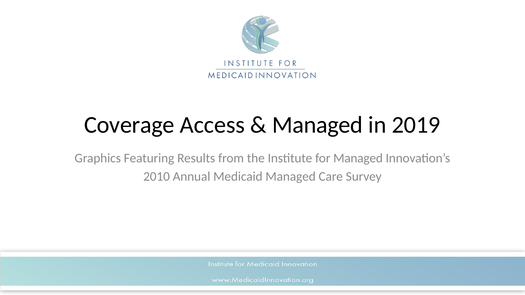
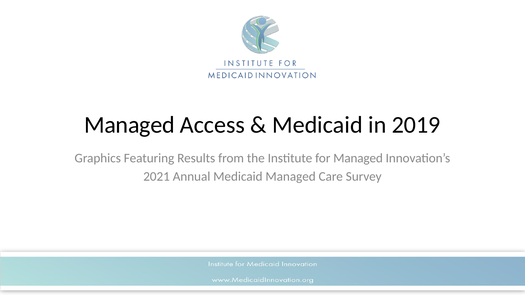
Coverage: Coverage -> Managed (129, 125)
Managed: Managed -> Medicaid (317, 125)
2010: 2010 -> 2021 (157, 177)
